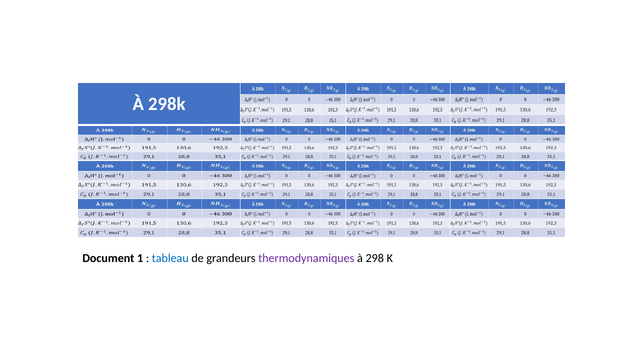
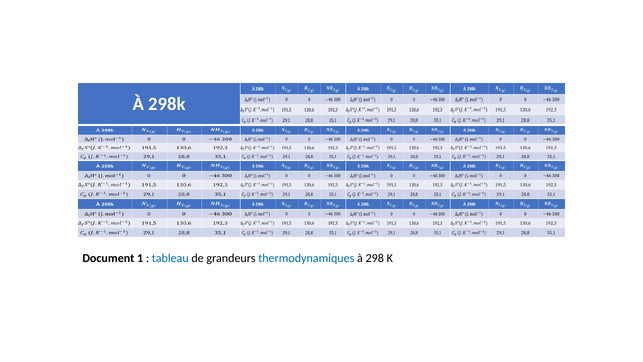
thermodynamiques colour: purple -> blue (306, 258)
